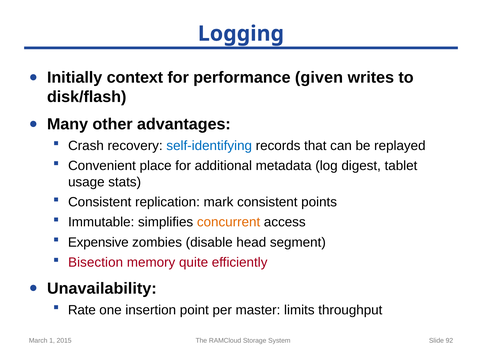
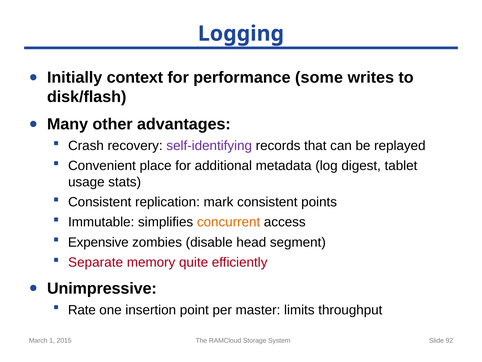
given: given -> some (319, 77)
self-identifying colour: blue -> purple (209, 146)
Bisection: Bisection -> Separate (96, 262)
Unavailability: Unavailability -> Unimpressive (102, 288)
